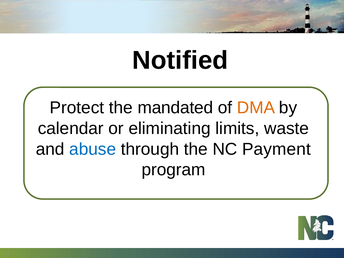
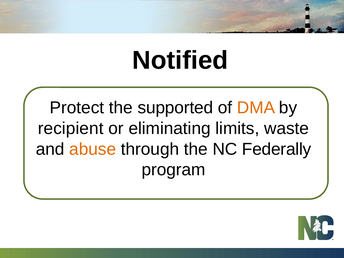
mandated: mandated -> supported (175, 108)
calendar: calendar -> recipient (71, 128)
abuse colour: blue -> orange (93, 149)
Payment: Payment -> Federally (277, 149)
